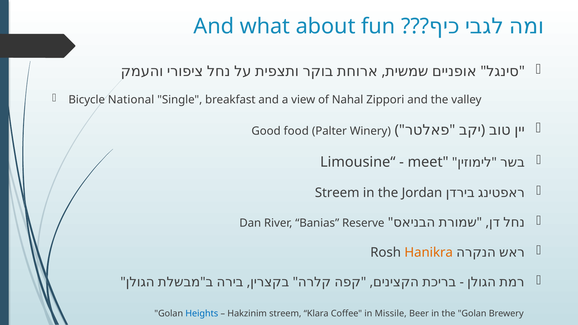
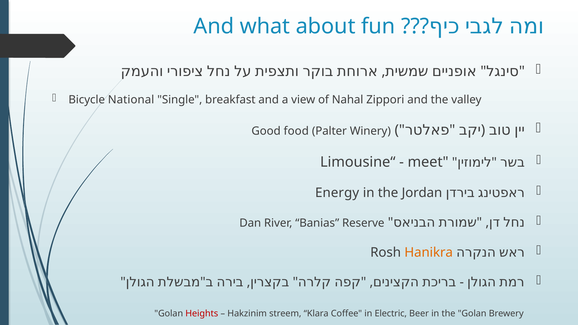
Streem: Streem -> Energy (337, 193)
Heights colour: blue -> red (202, 314)
Missile: Missile -> Electric (391, 314)
